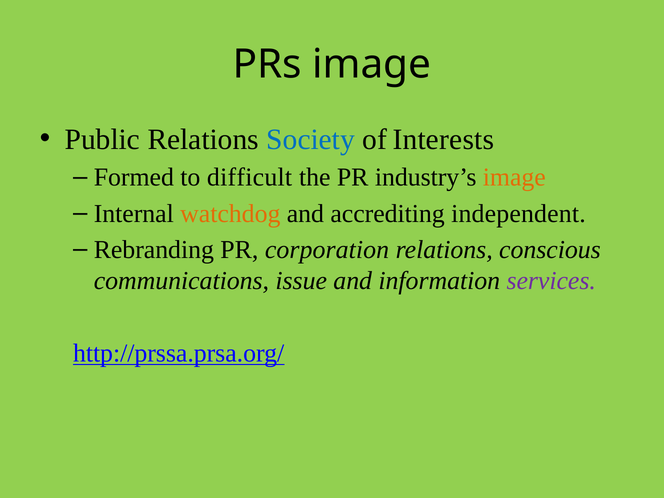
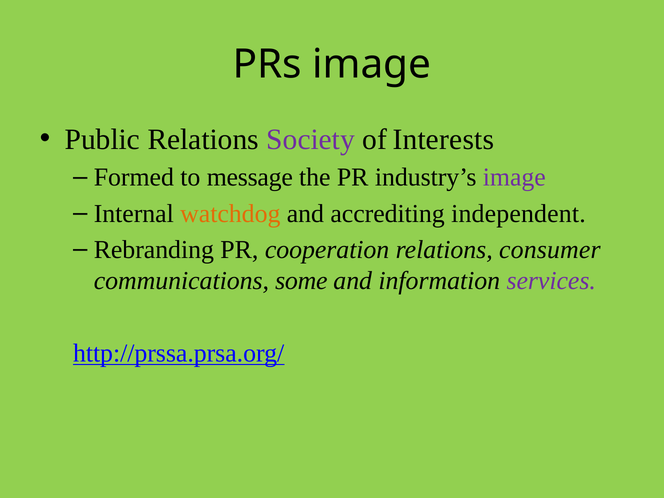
Society colour: blue -> purple (311, 139)
difficult: difficult -> message (250, 177)
image colour: orange -> purple (514, 177)
corporation: corporation -> cooperation (327, 250)
conscious: conscious -> consumer (550, 250)
issue: issue -> some (301, 281)
